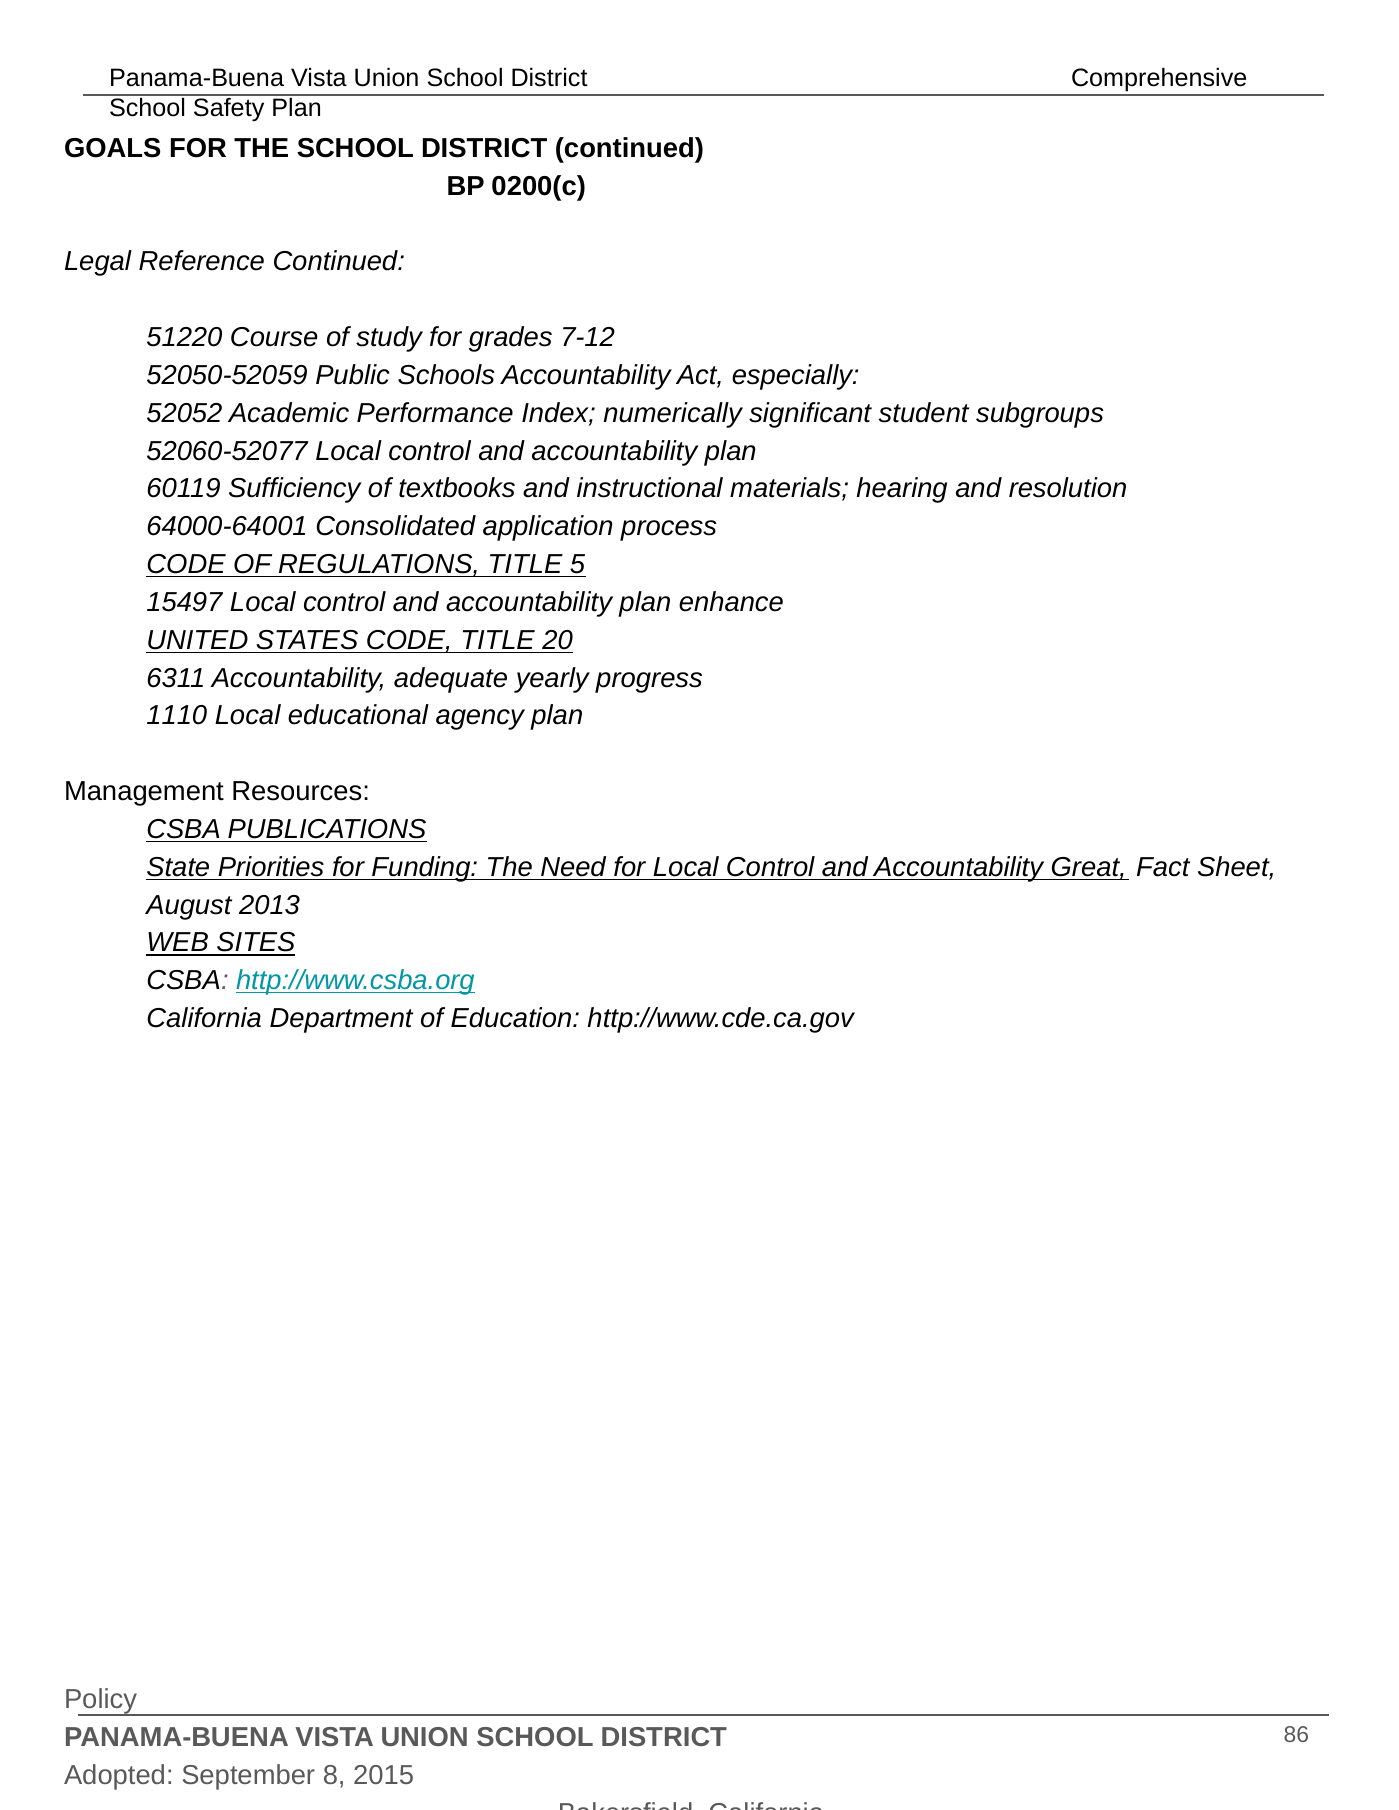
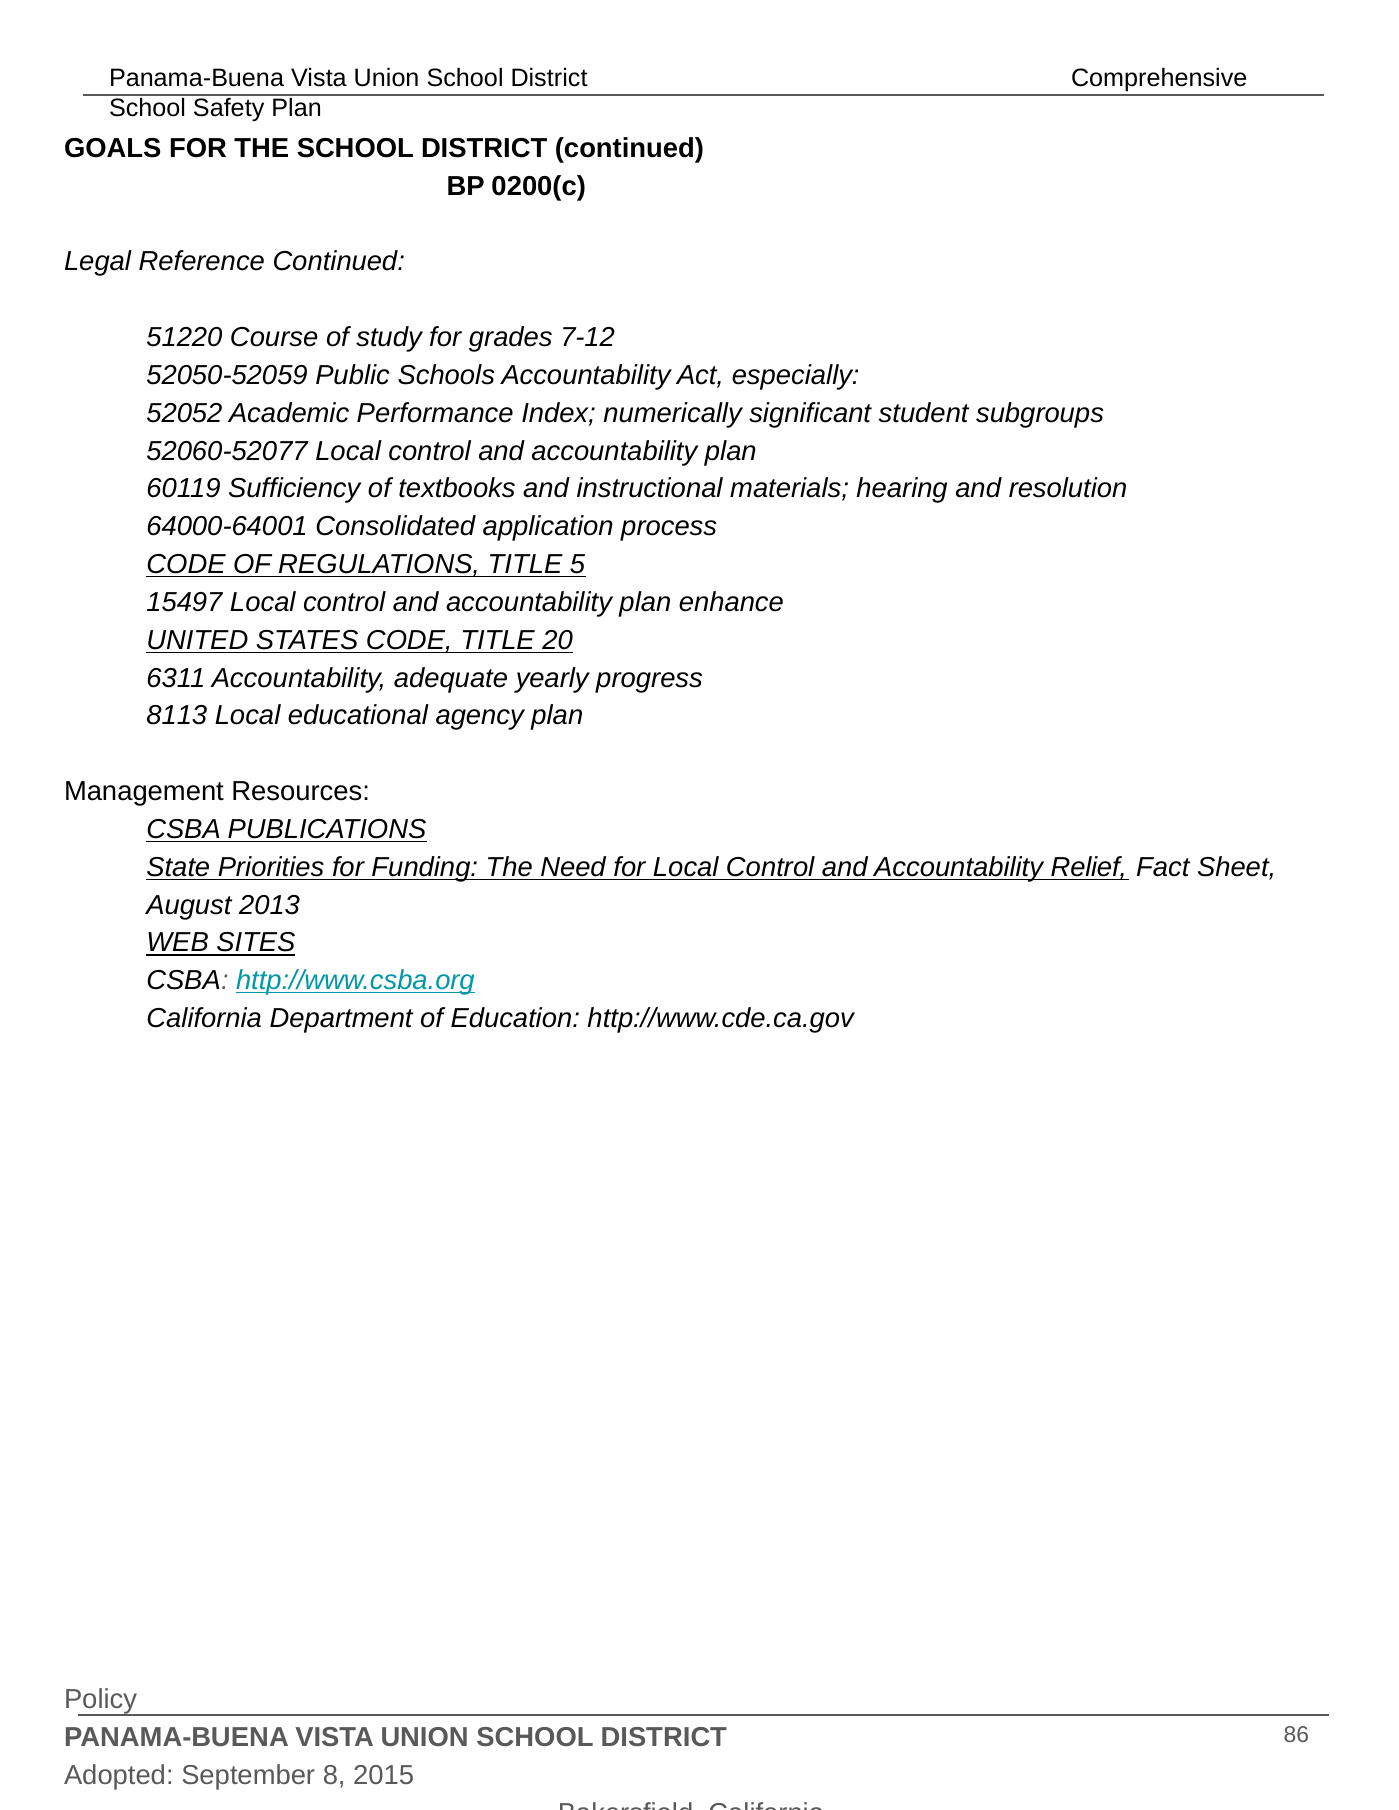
1110: 1110 -> 8113 (177, 716)
Great: Great -> Relief (1089, 867)
